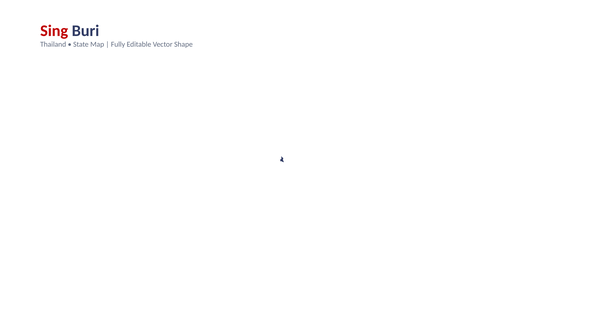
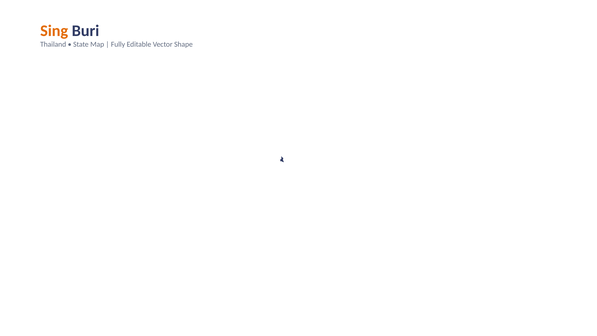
Sing colour: red -> orange (54, 31)
